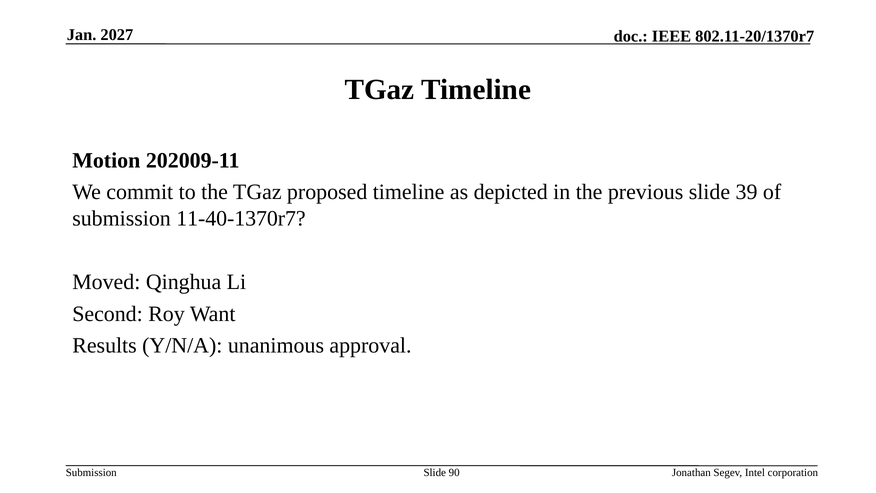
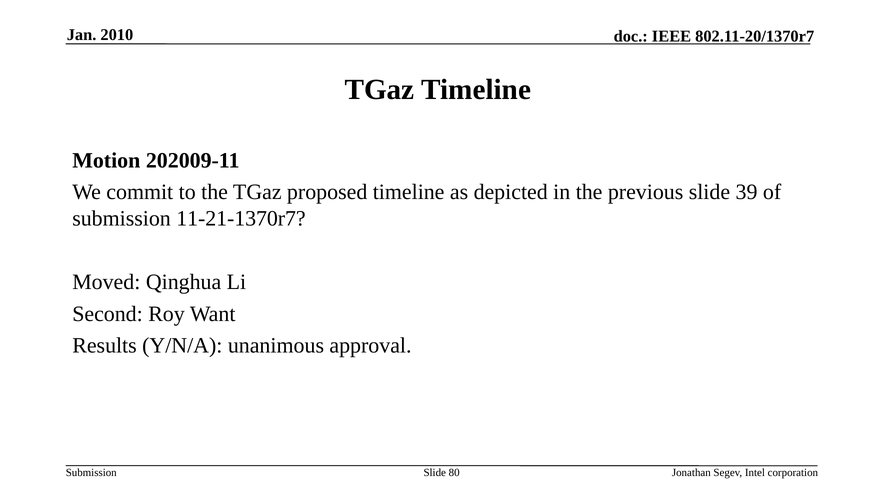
2027: 2027 -> 2010 (117, 35)
11-40-1370r7: 11-40-1370r7 -> 11-21-1370r7 (241, 218)
90: 90 -> 80 (454, 473)
